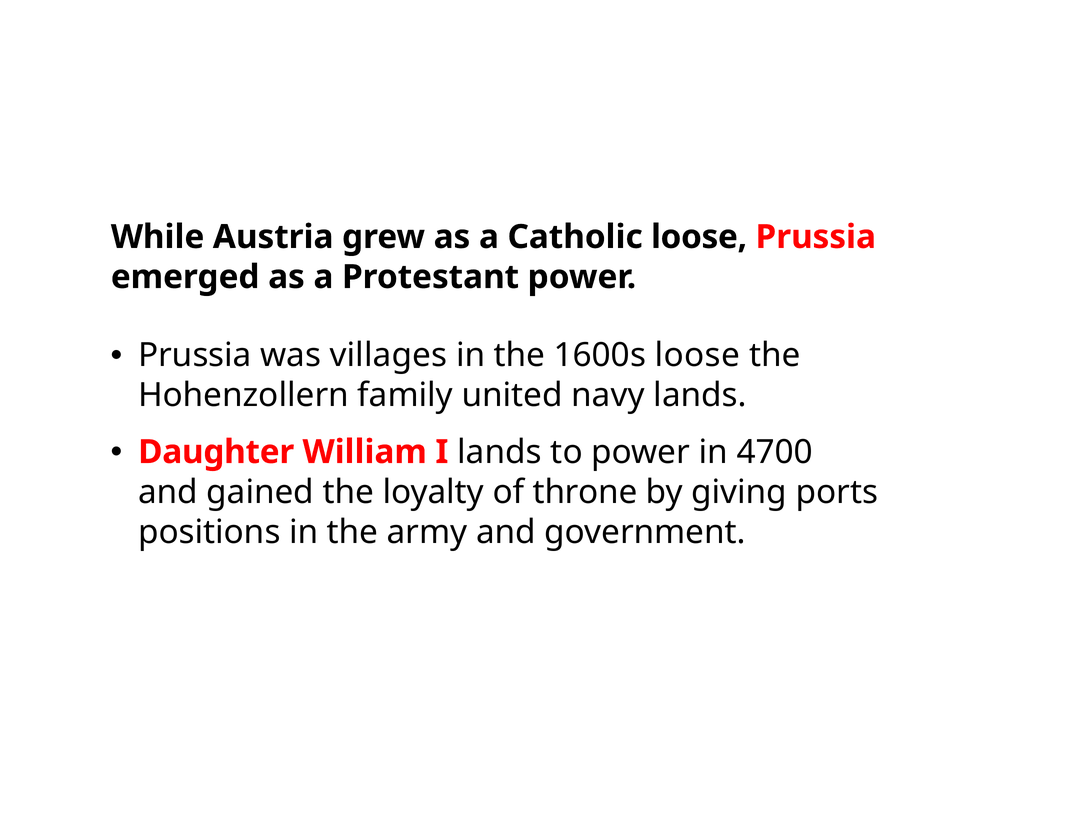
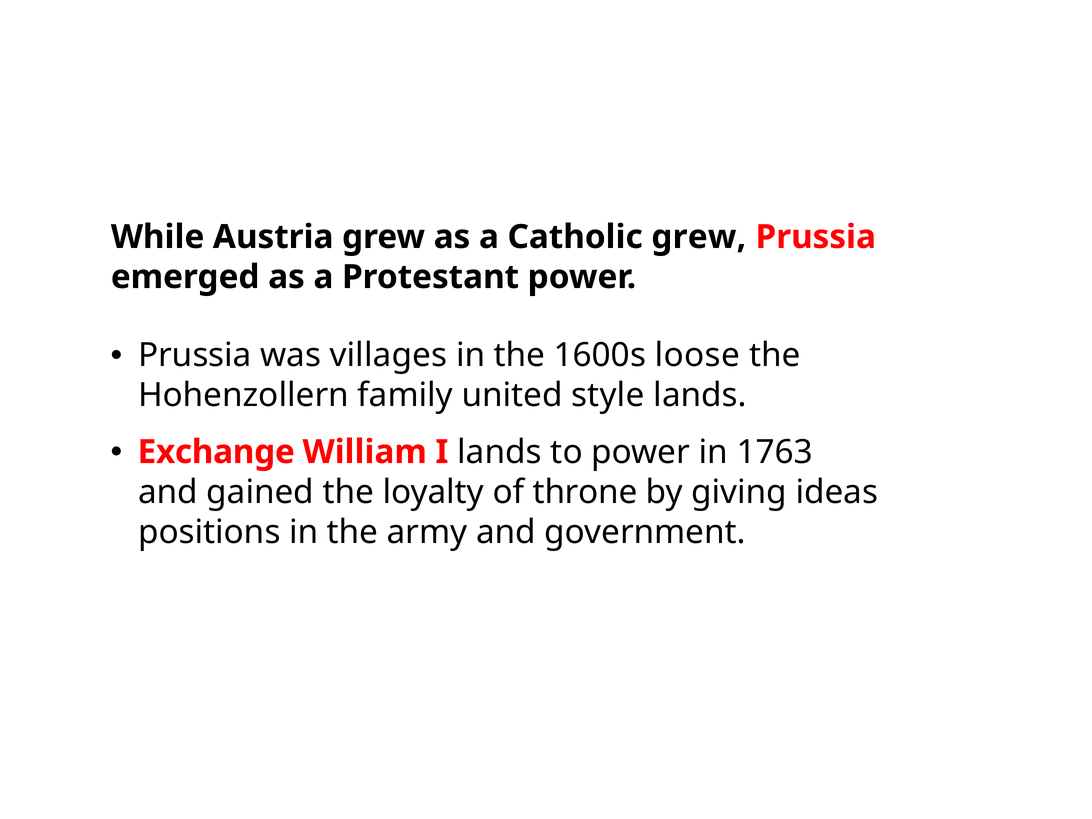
Catholic loose: loose -> grew (699, 237)
navy: navy -> style (608, 395)
Daughter: Daughter -> Exchange (216, 452)
4700: 4700 -> 1763 (775, 452)
ports: ports -> ideas (837, 492)
